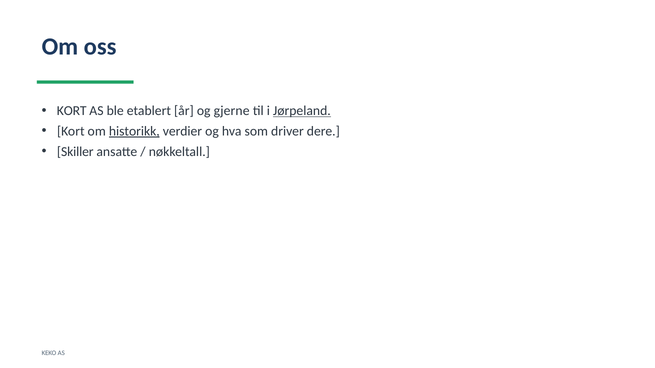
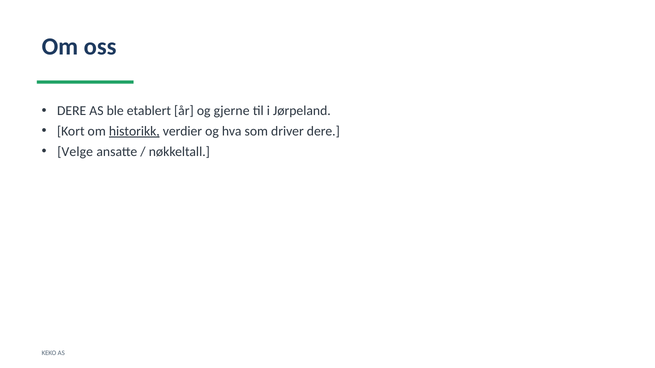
KORT: KORT -> DERE (72, 111)
Jørpeland underline: present -> none (302, 111)
Skiller: Skiller -> Velge (75, 152)
